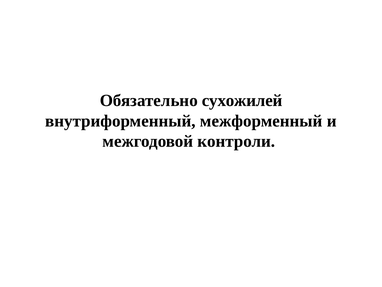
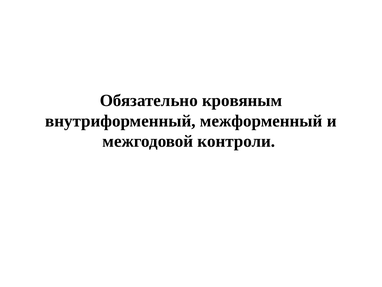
сухожилей: сухожилей -> кровяным (242, 100)
